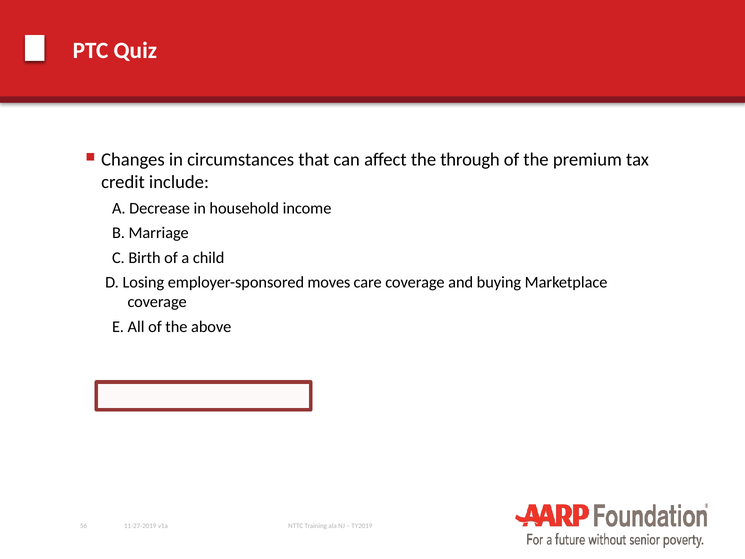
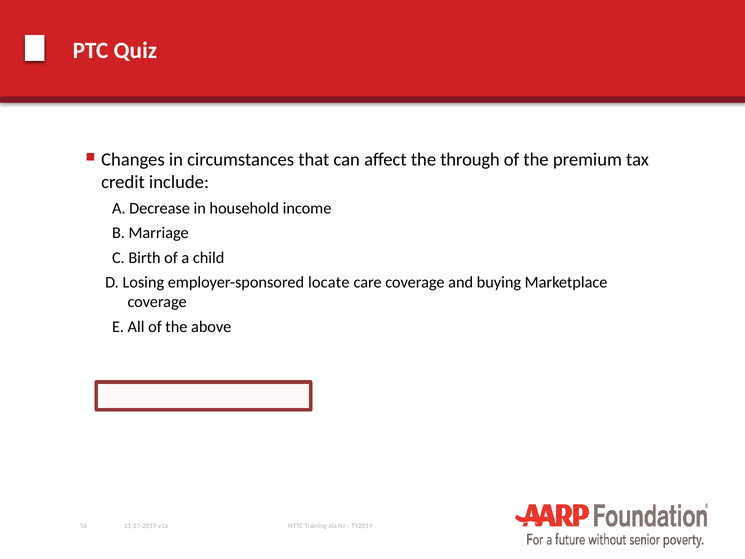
moves: moves -> locate (329, 282)
